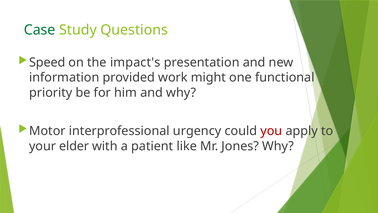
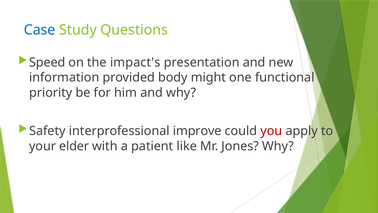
Case colour: green -> blue (40, 30)
work: work -> body (173, 77)
Motor: Motor -> Safety (47, 131)
urgency: urgency -> improve (197, 131)
